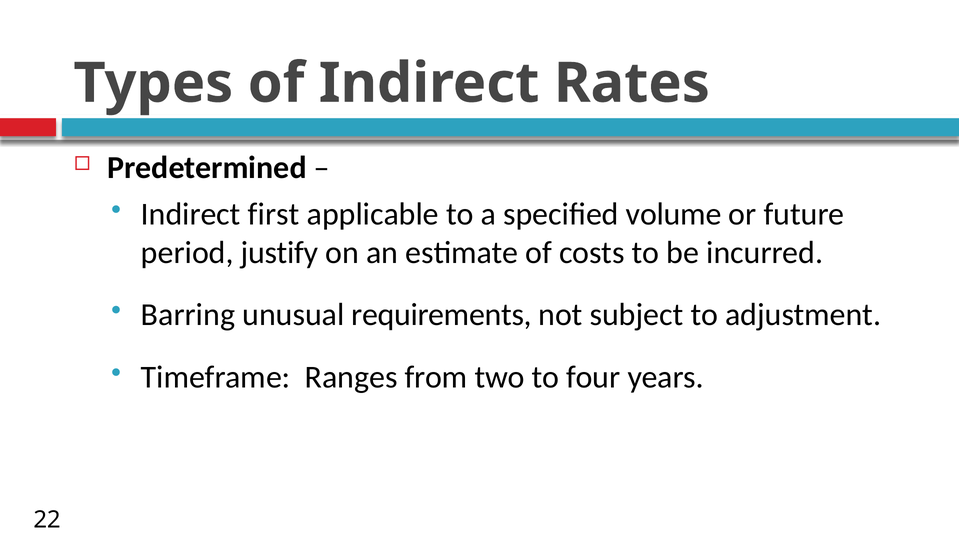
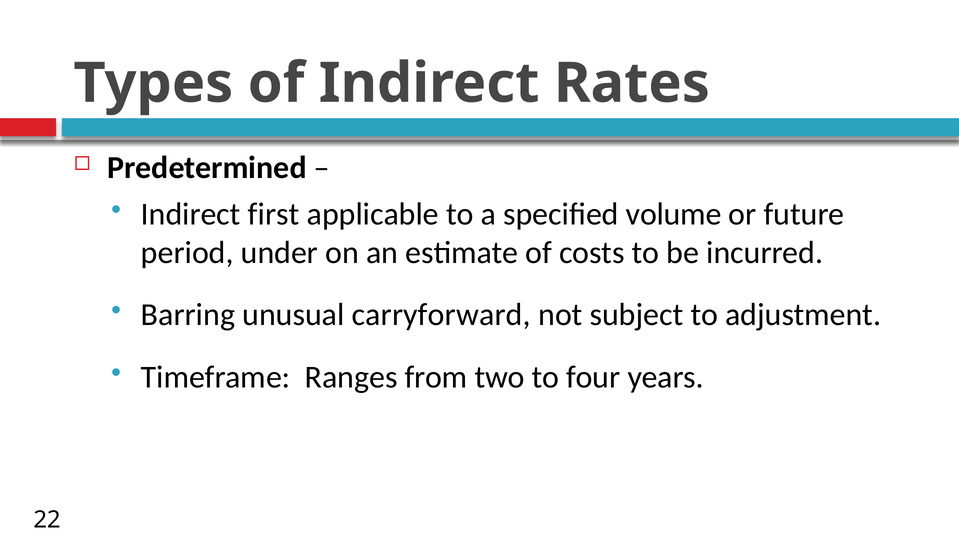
justify: justify -> under (279, 253)
requirements: requirements -> carryforward (441, 315)
